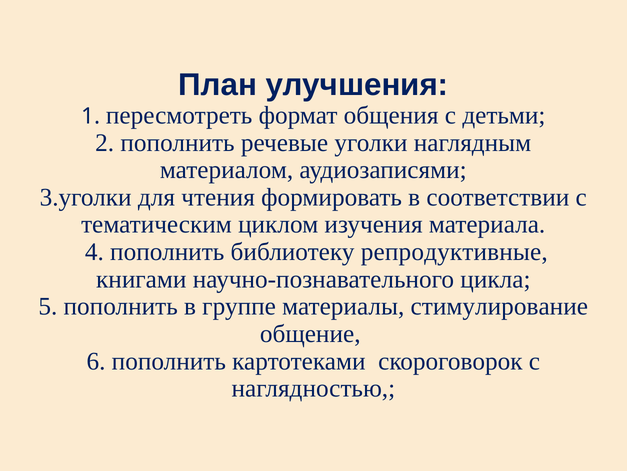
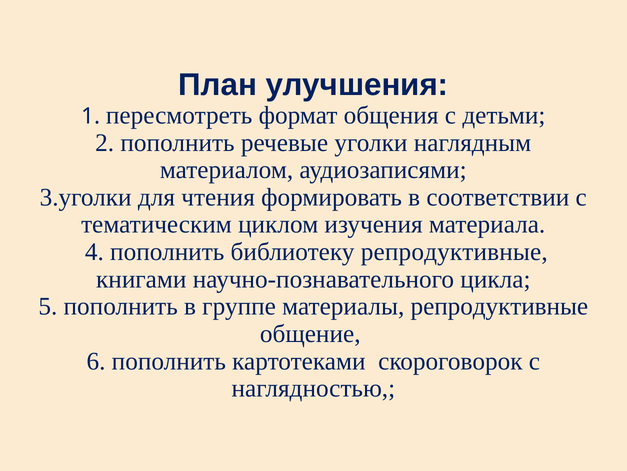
материалы стимулирование: стимулирование -> репродуктивные (499, 306)
